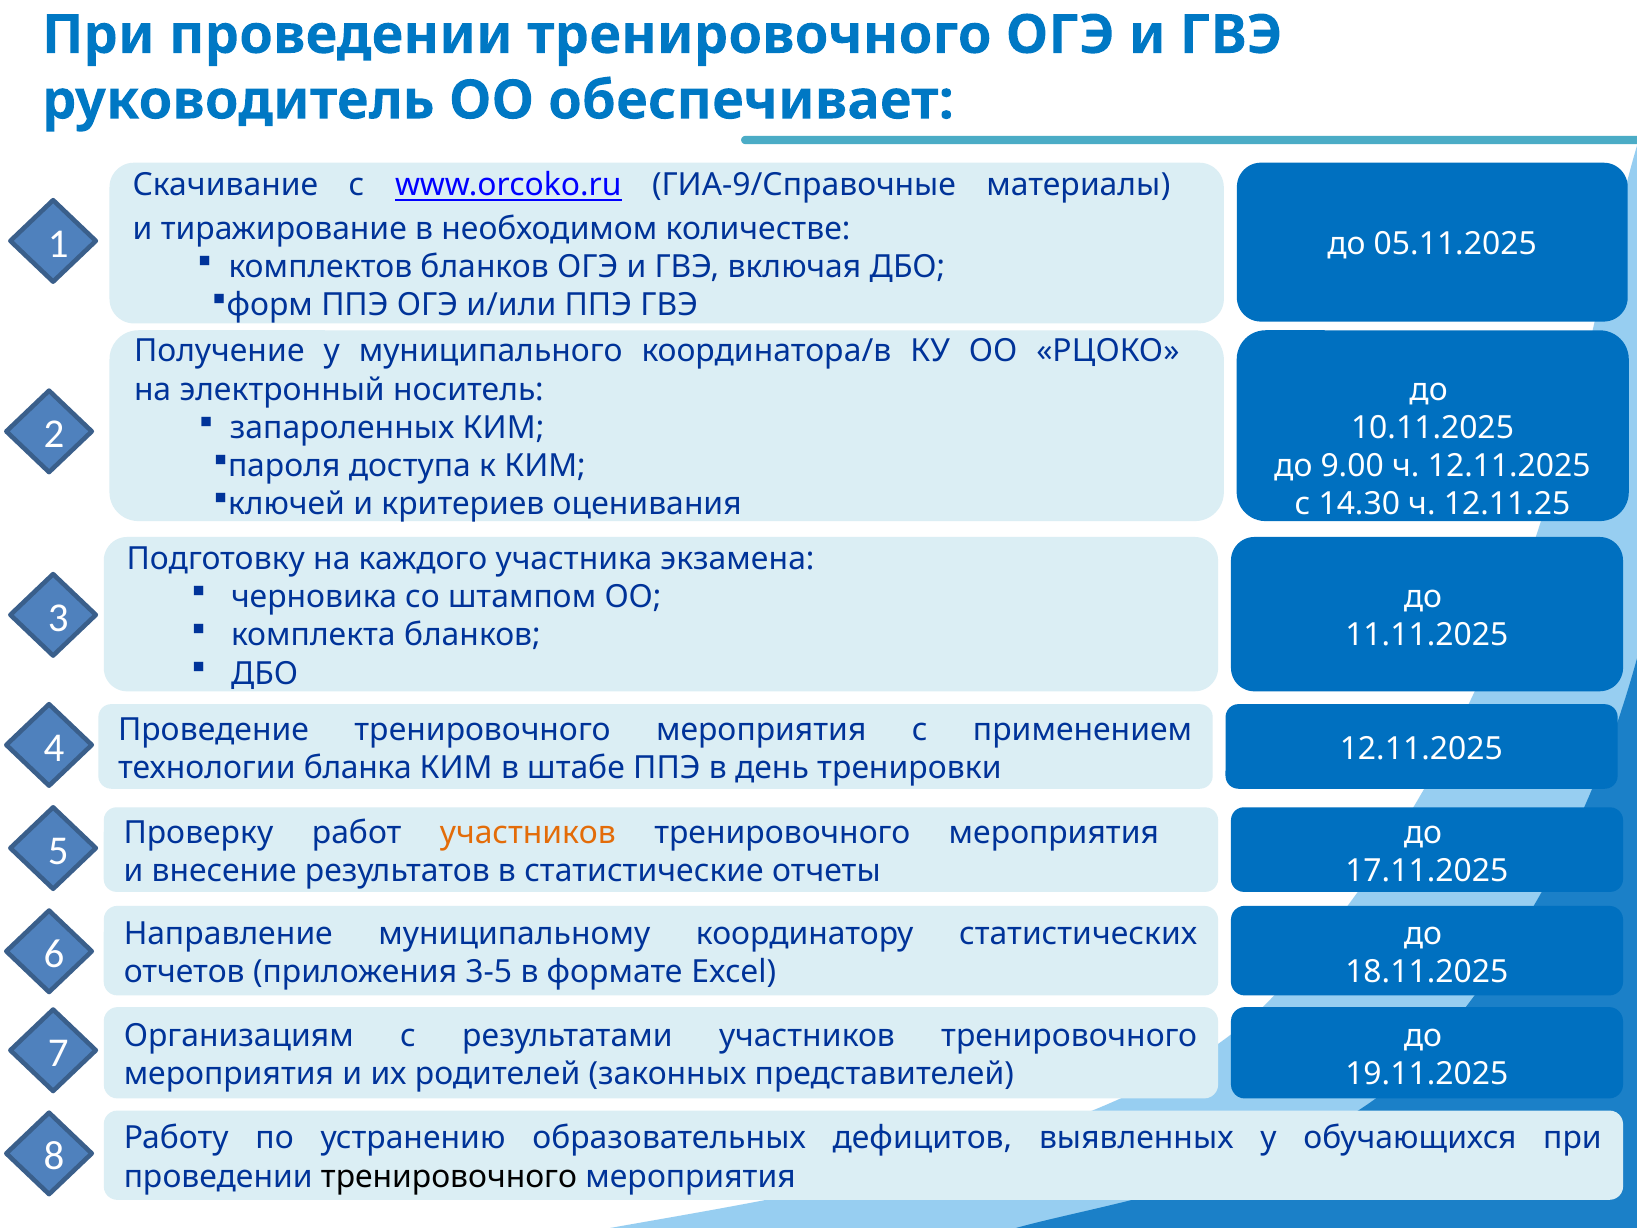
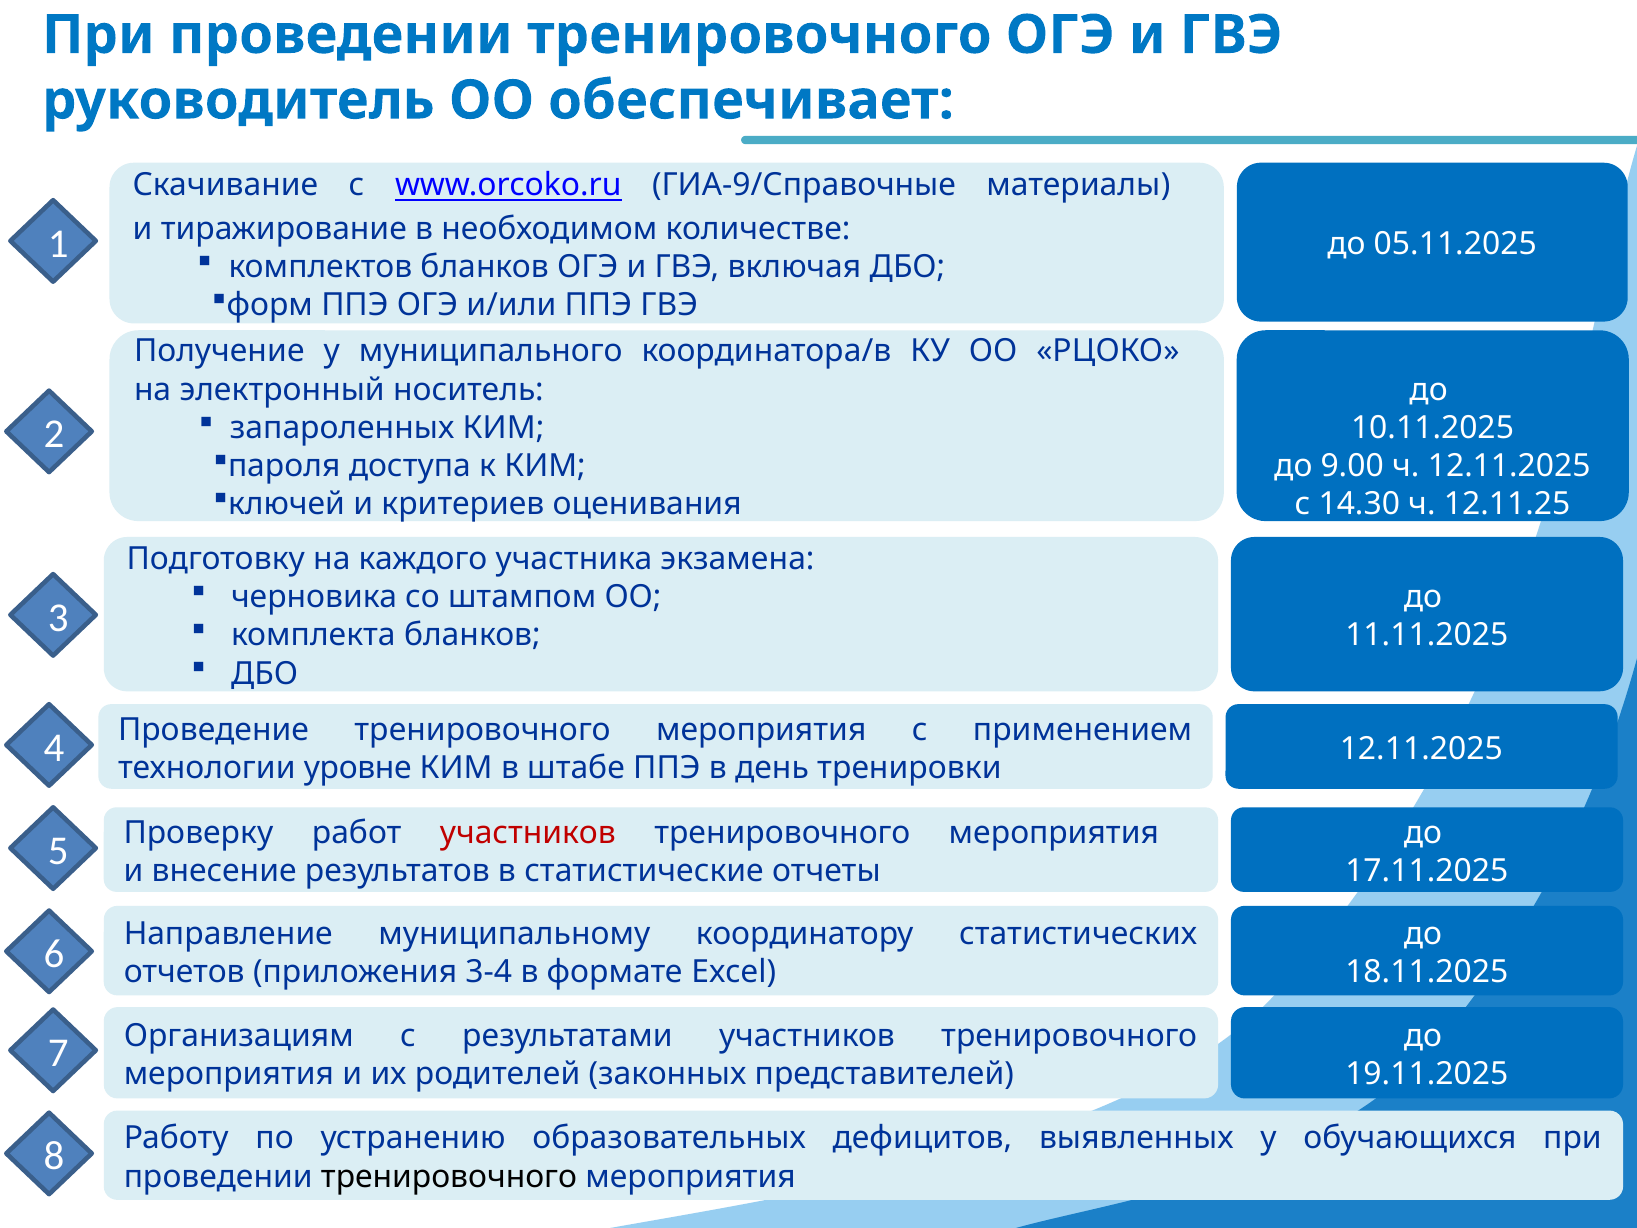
бланка: бланка -> уровне (358, 768)
участников colour: orange -> red (528, 832)
3-5: 3-5 -> 3-4 (489, 972)
